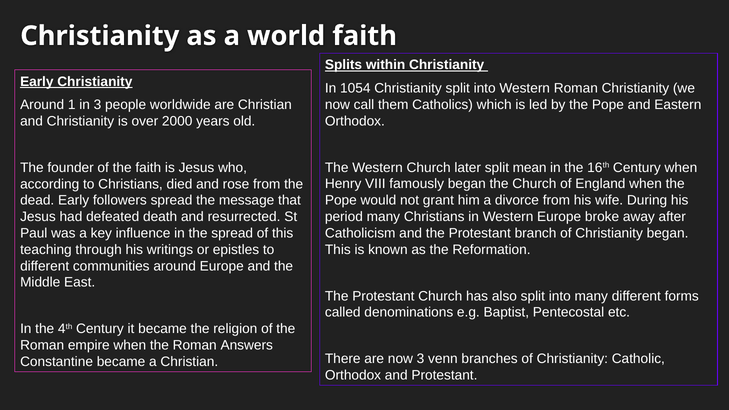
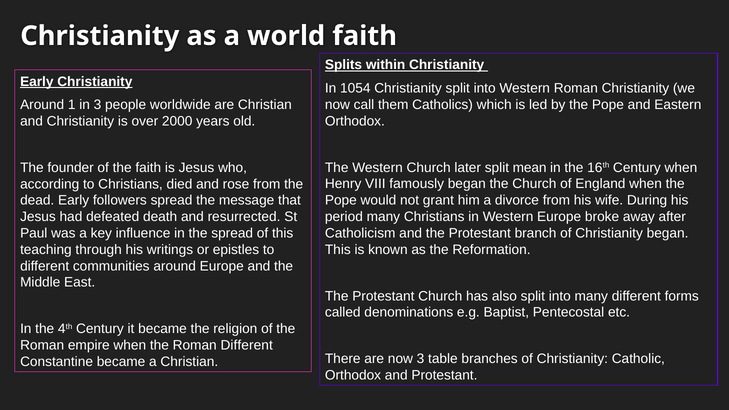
Roman Answers: Answers -> Different (247, 345)
venn: venn -> table (443, 359)
